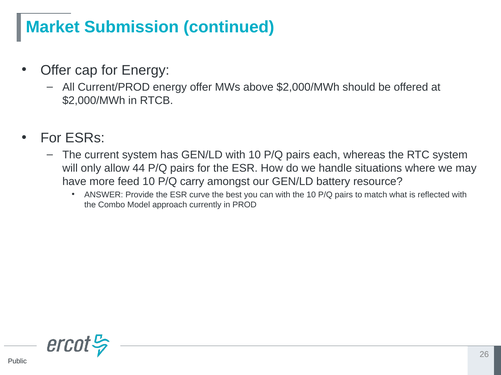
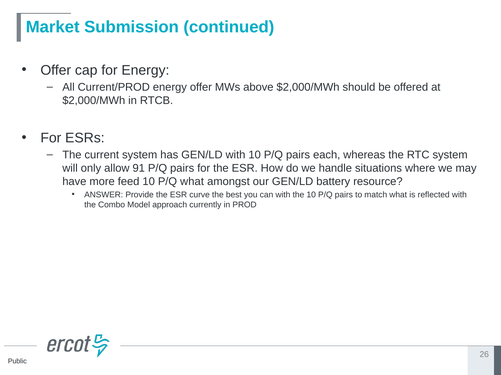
44: 44 -> 91 (139, 169)
P/Q carry: carry -> what (192, 182)
